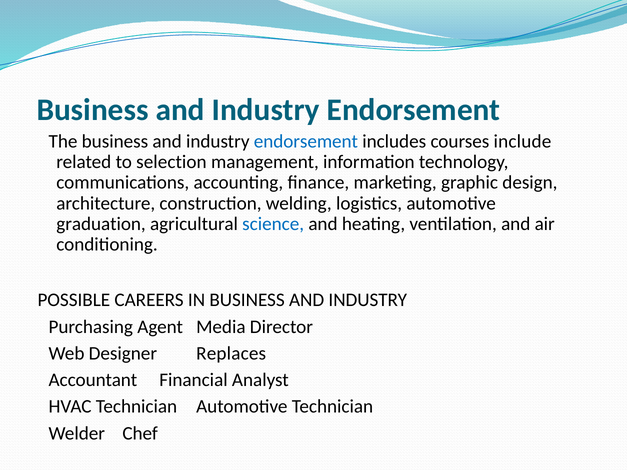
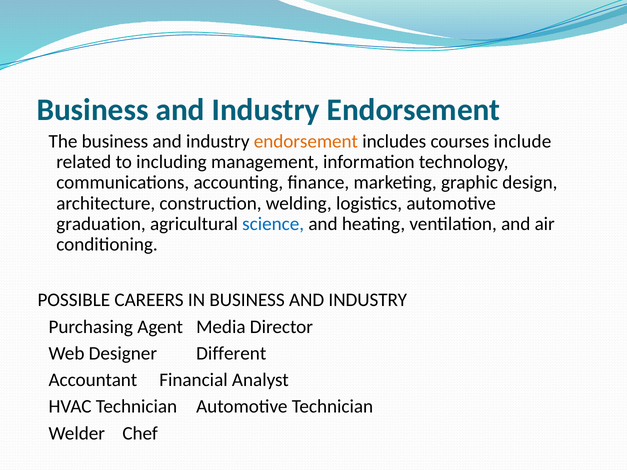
endorsement colour: blue -> orange (306, 141)
selection: selection -> including (171, 162)
Replaces: Replaces -> Different (231, 354)
